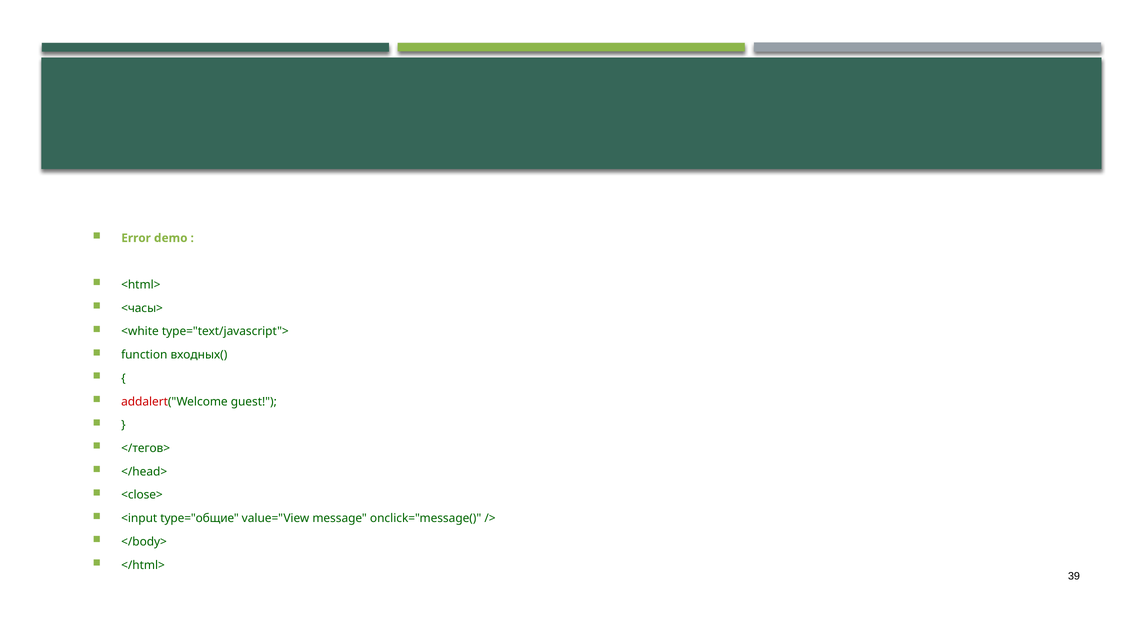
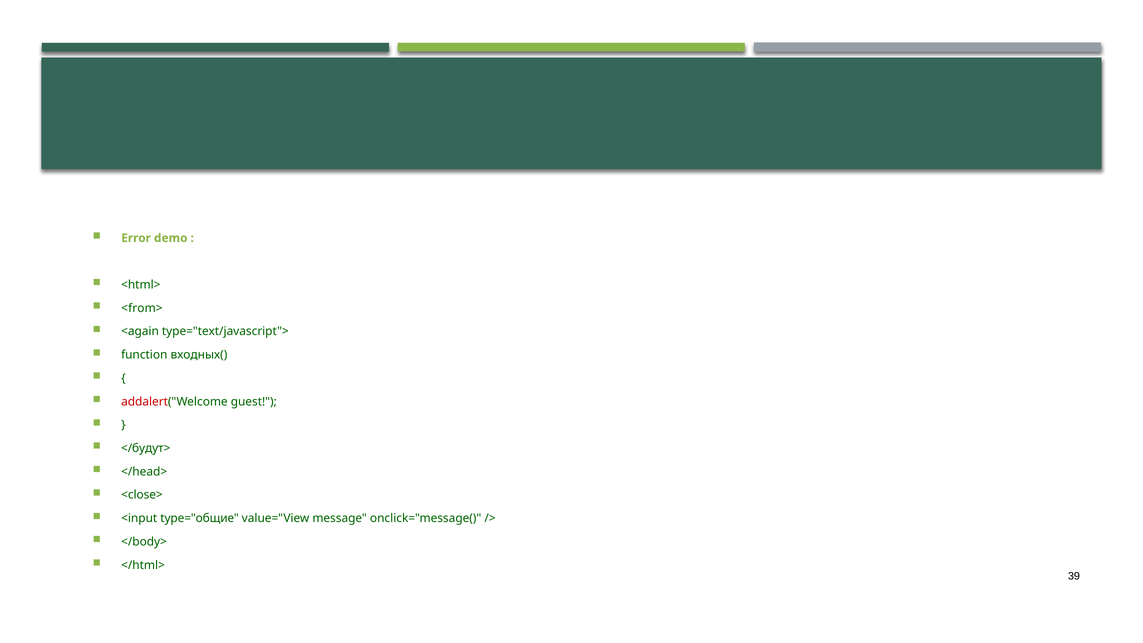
<часы>: <часы> -> <from> (142, 308)
<white: <white -> <again (140, 331)
</тегов>: </тегов> -> </будут> (146, 448)
